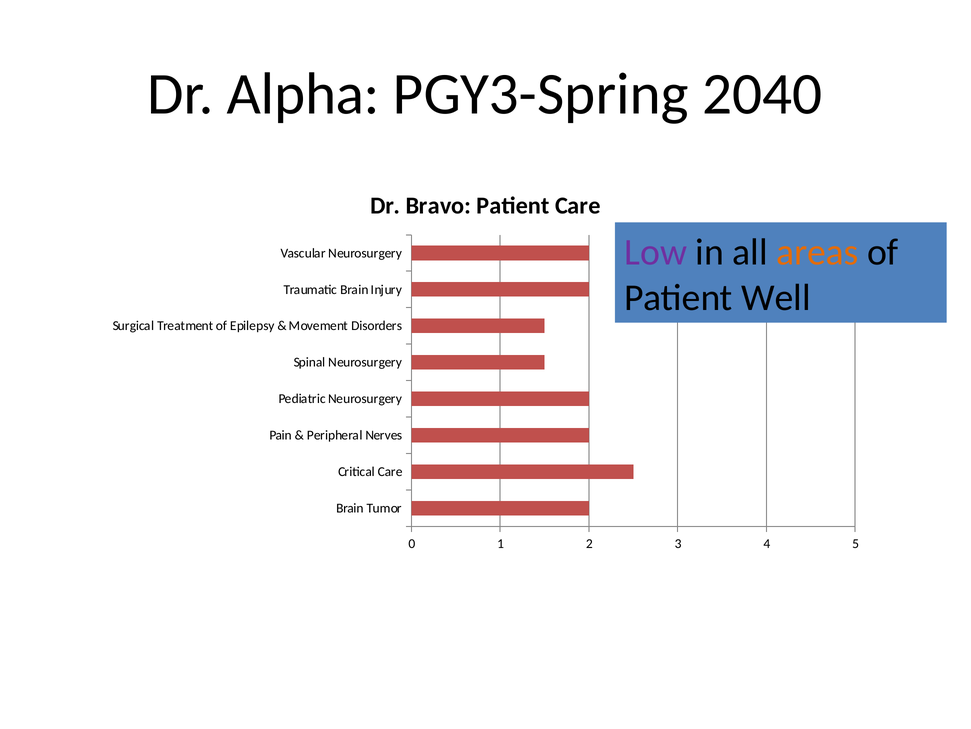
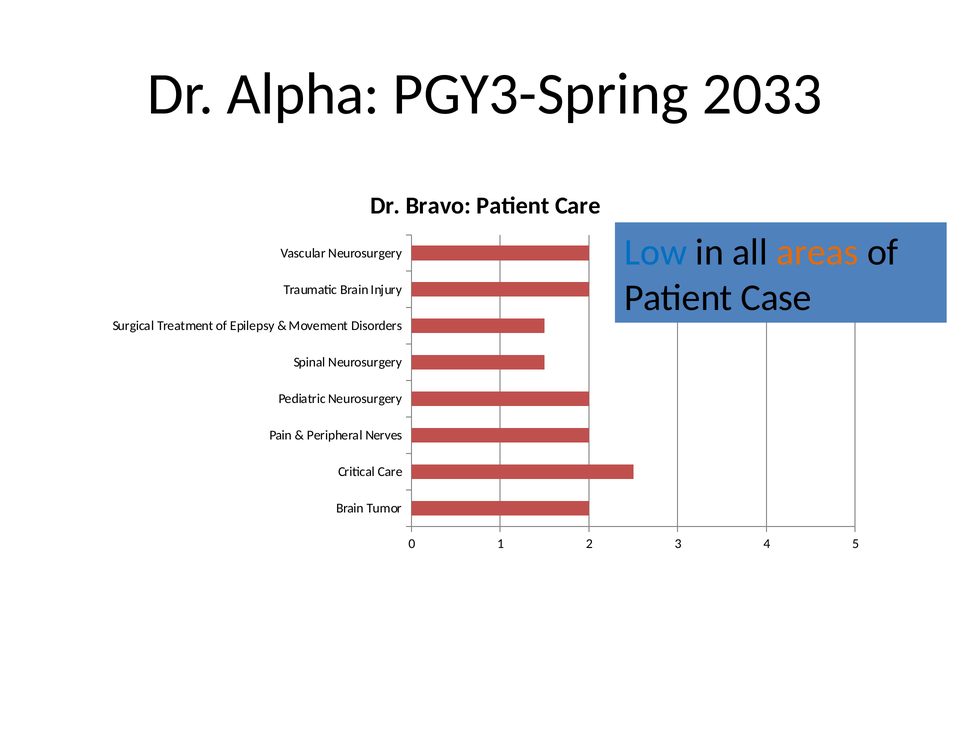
2040: 2040 -> 2033 (762, 94)
Low colour: purple -> blue (656, 252)
Well: Well -> Case (776, 298)
